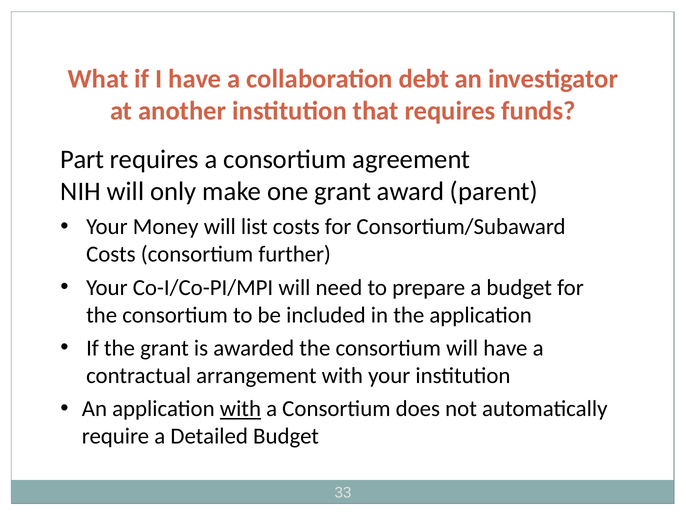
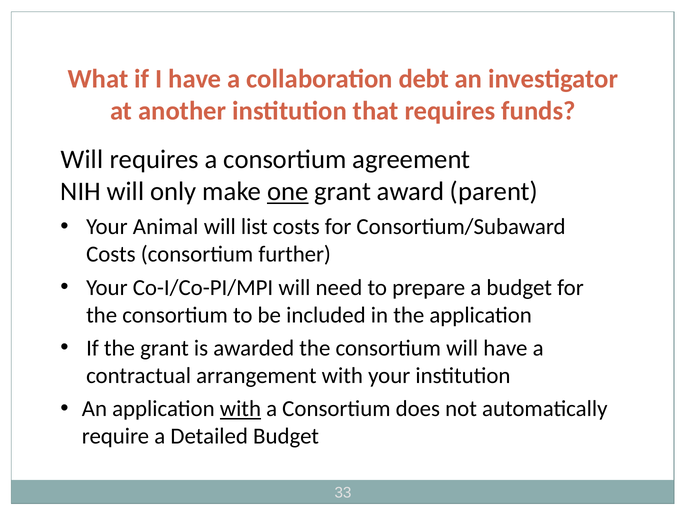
Part: Part -> Will (82, 159)
one underline: none -> present (288, 191)
Money: Money -> Animal (166, 227)
